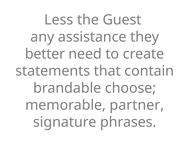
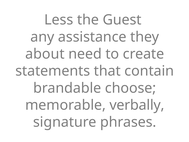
better: better -> about (45, 54)
partner: partner -> verbally (137, 105)
